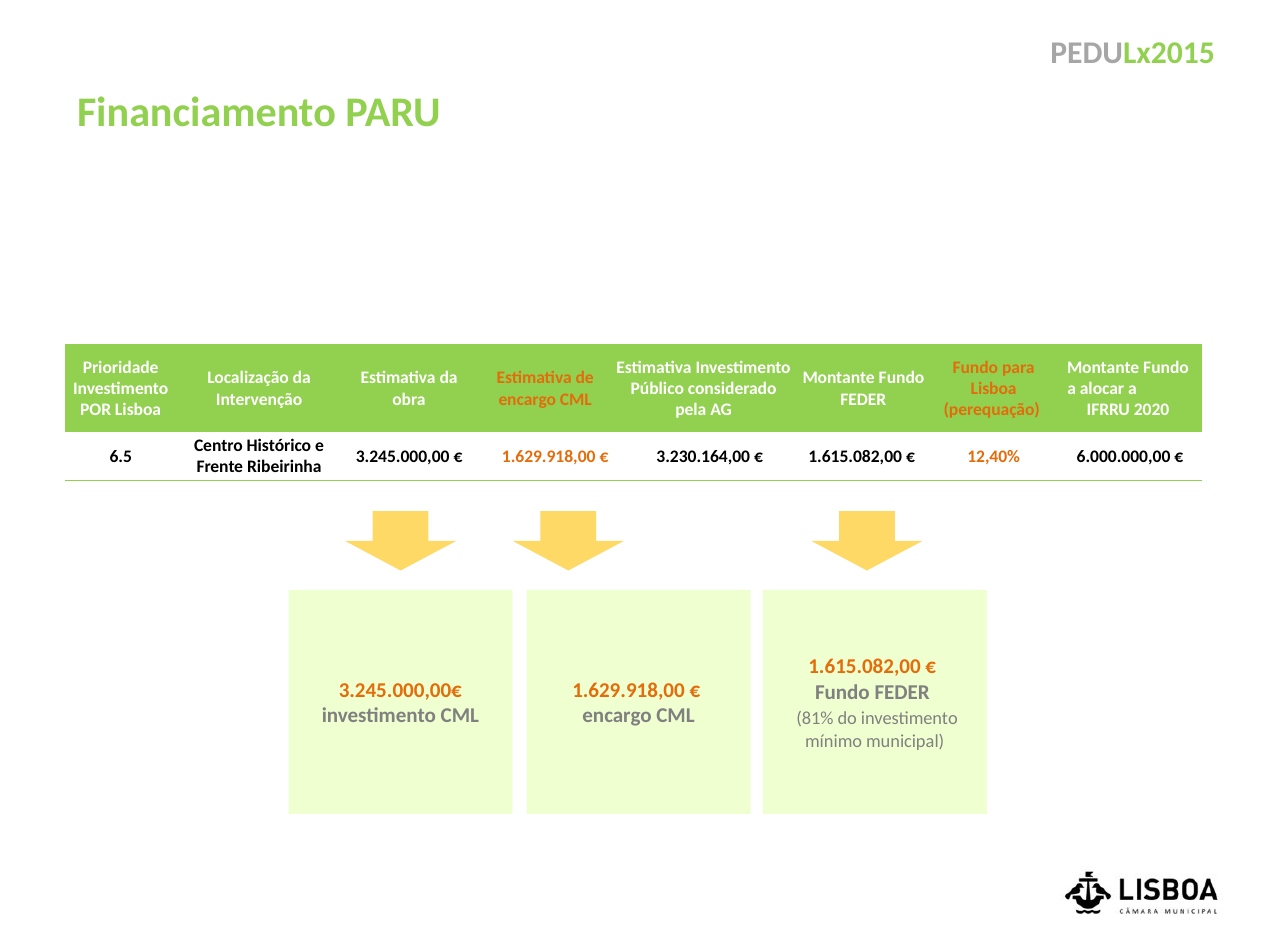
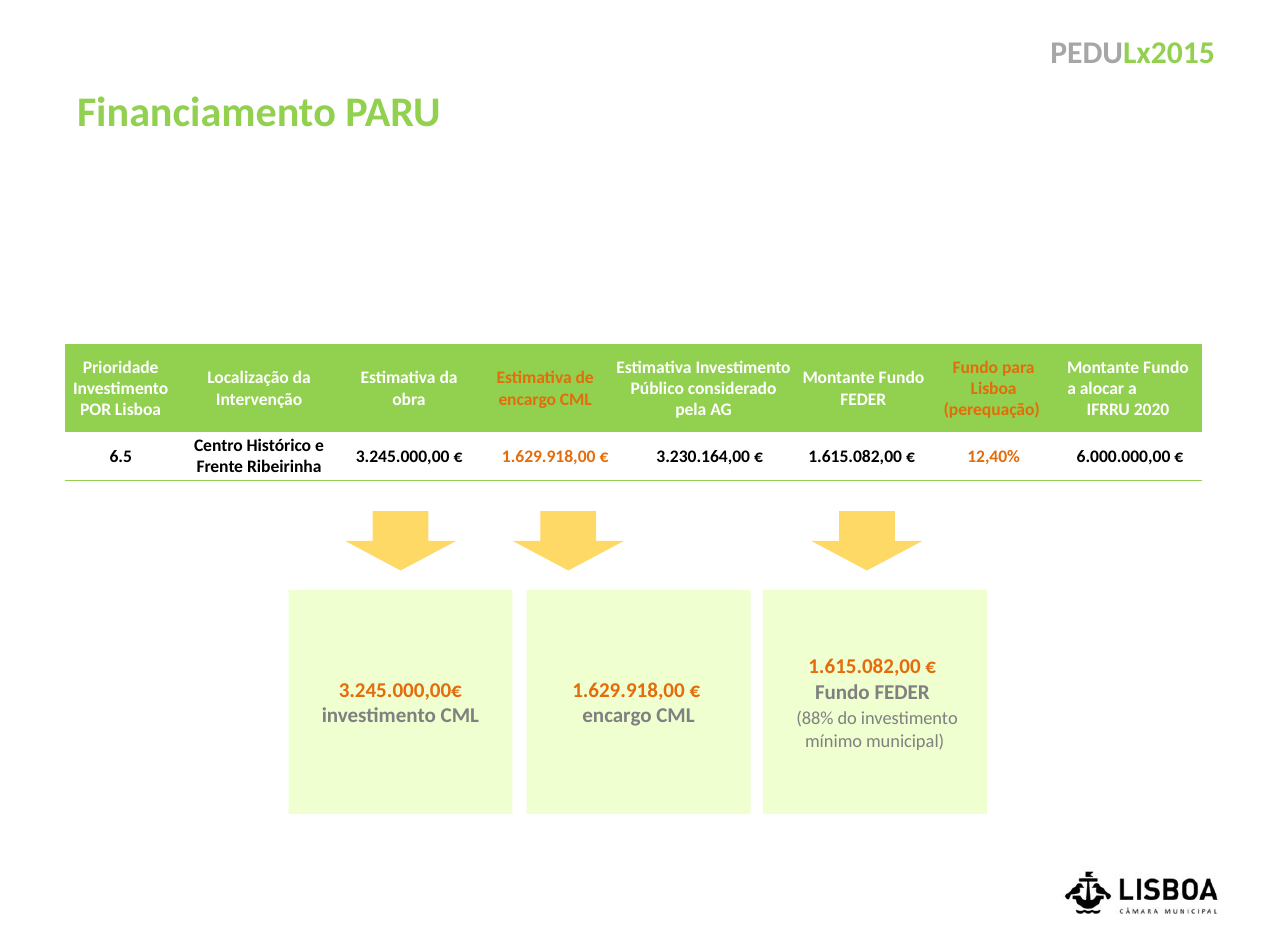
81%: 81% -> 88% (815, 718)
